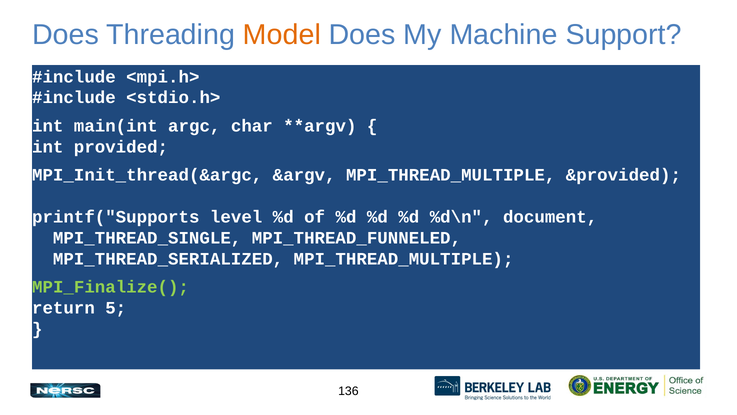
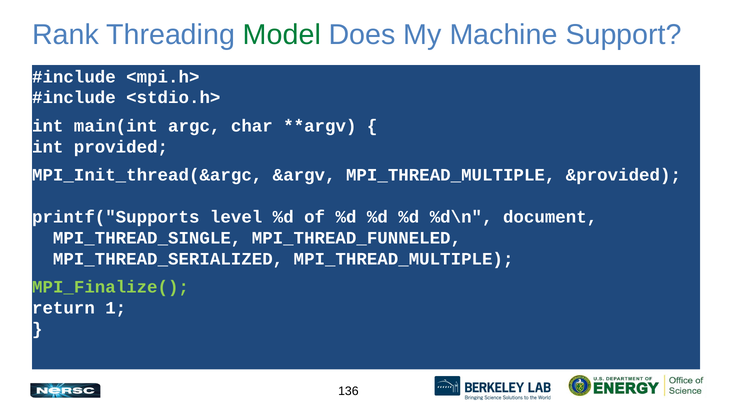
Does: Does -> Rank (65, 35)
Model colour: orange -> green (282, 35)
5: 5 -> 1 (116, 308)
